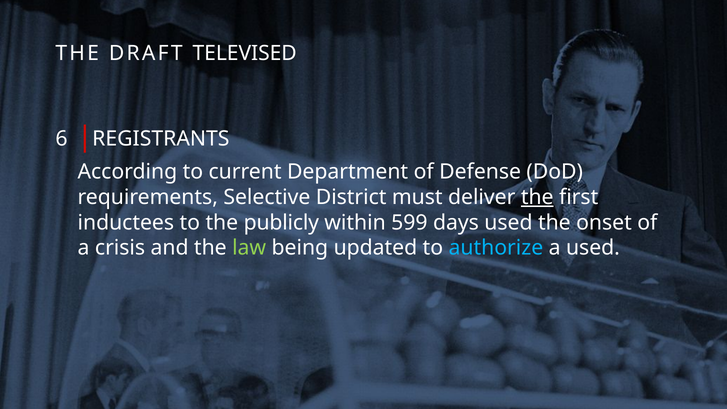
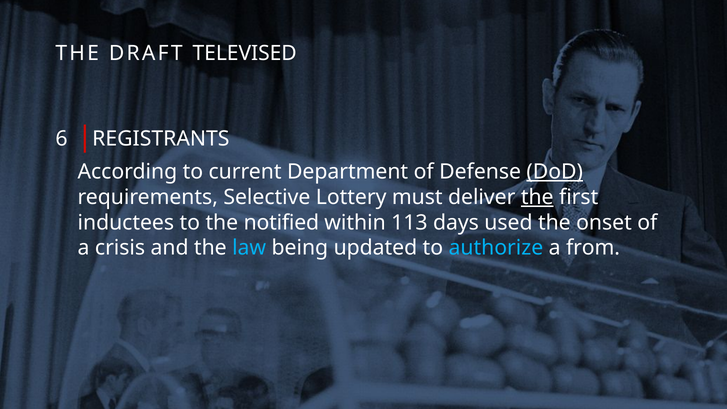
DoD underline: none -> present (555, 172)
District: District -> Lottery (351, 197)
publicly: publicly -> notified (281, 222)
599: 599 -> 113 (409, 222)
law colour: light green -> light blue (249, 248)
a used: used -> from (593, 248)
